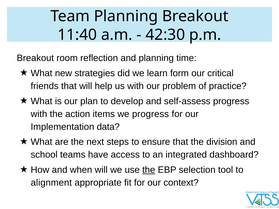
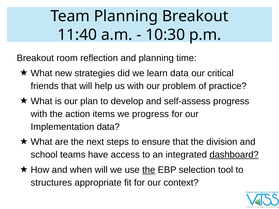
42:30: 42:30 -> 10:30 (165, 35)
learn form: form -> data (179, 73)
dashboard underline: none -> present (234, 155)
alignment: alignment -> structures (51, 183)
